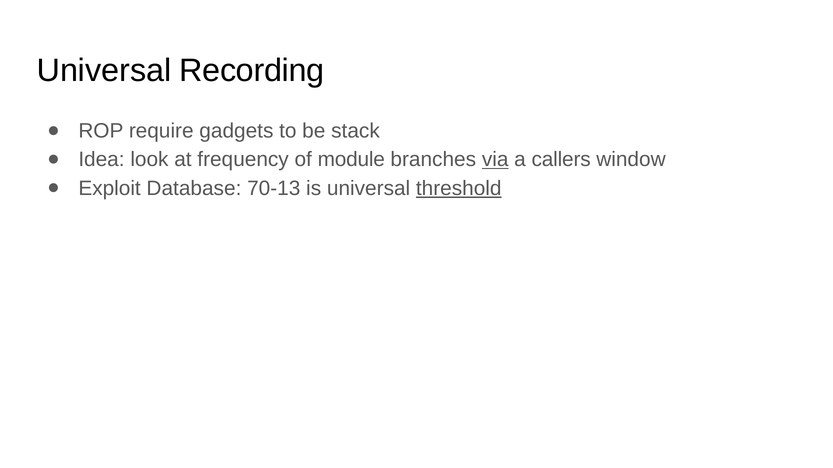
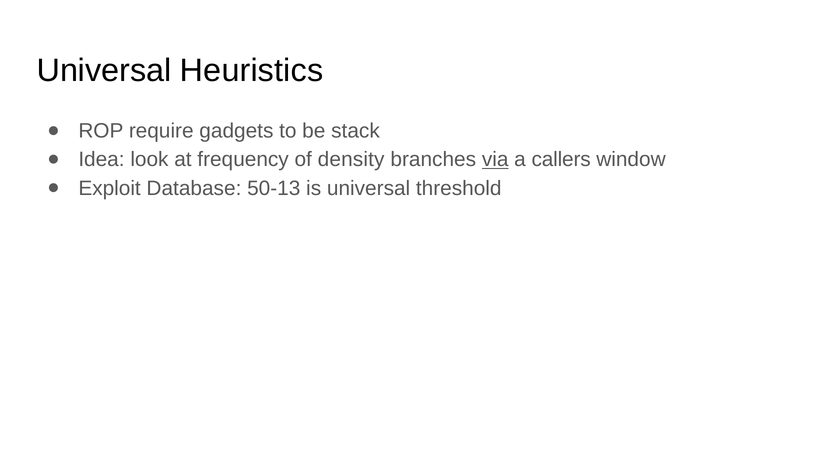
Recording: Recording -> Heuristics (252, 71)
module: module -> density (351, 160)
70-13: 70-13 -> 50-13 (274, 188)
threshold underline: present -> none (459, 188)
